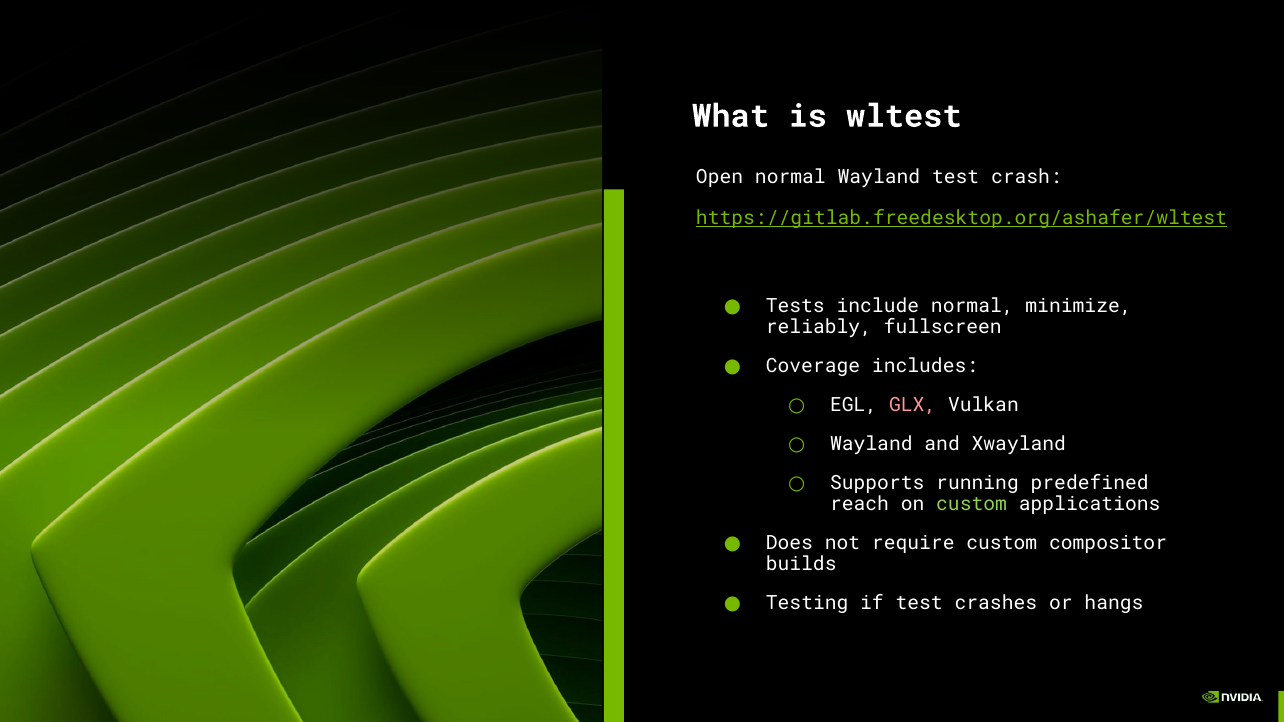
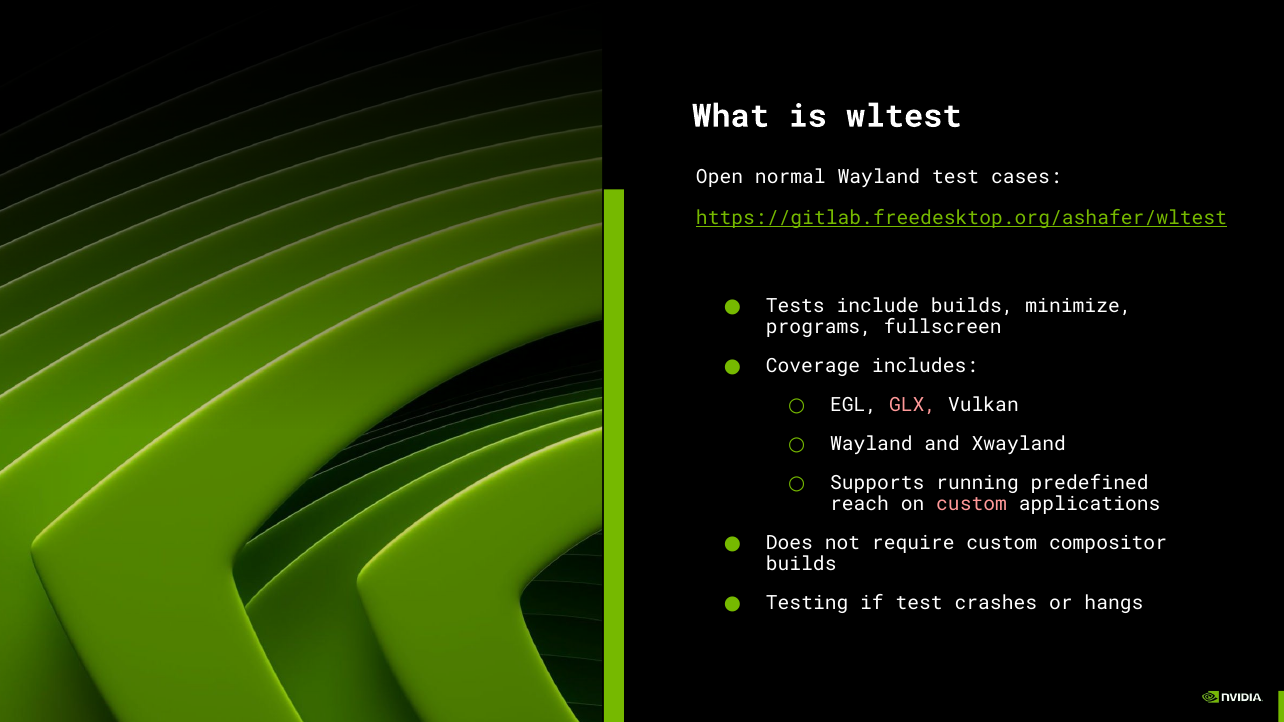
crash: crash -> cases (1026, 178)
include normal: normal -> builds (972, 306)
reliably: reliably -> programs (819, 327)
custom colour: light green -> pink (972, 504)
